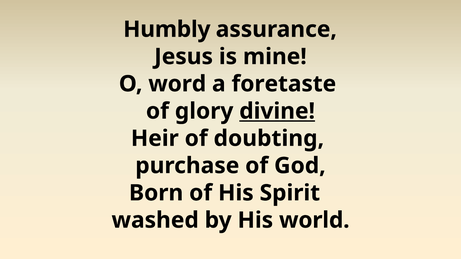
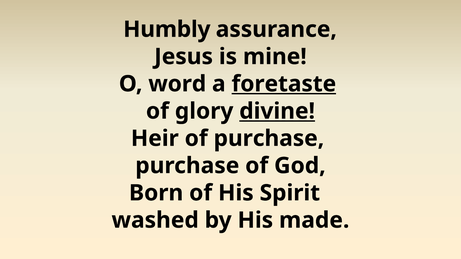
foretaste underline: none -> present (284, 84)
of doubting: doubting -> purchase (269, 139)
world: world -> made (314, 220)
